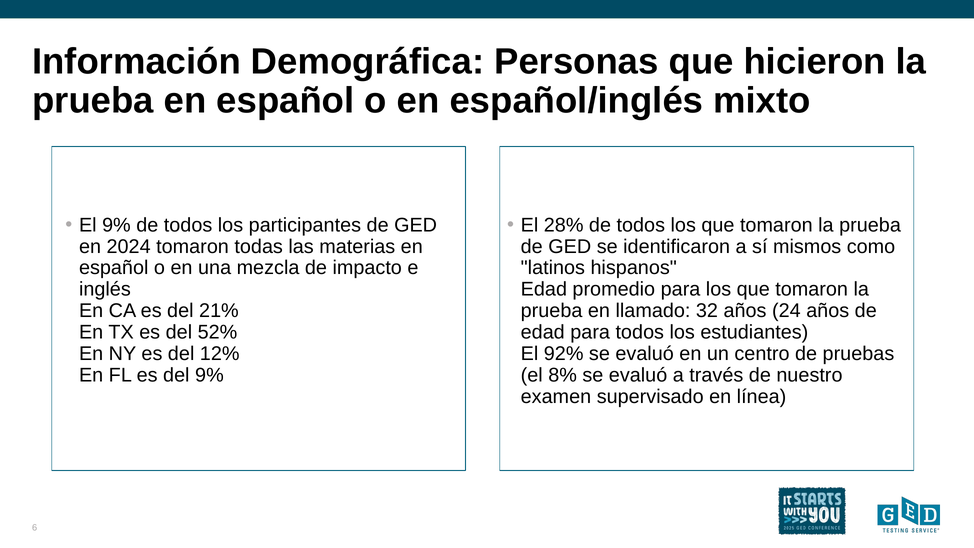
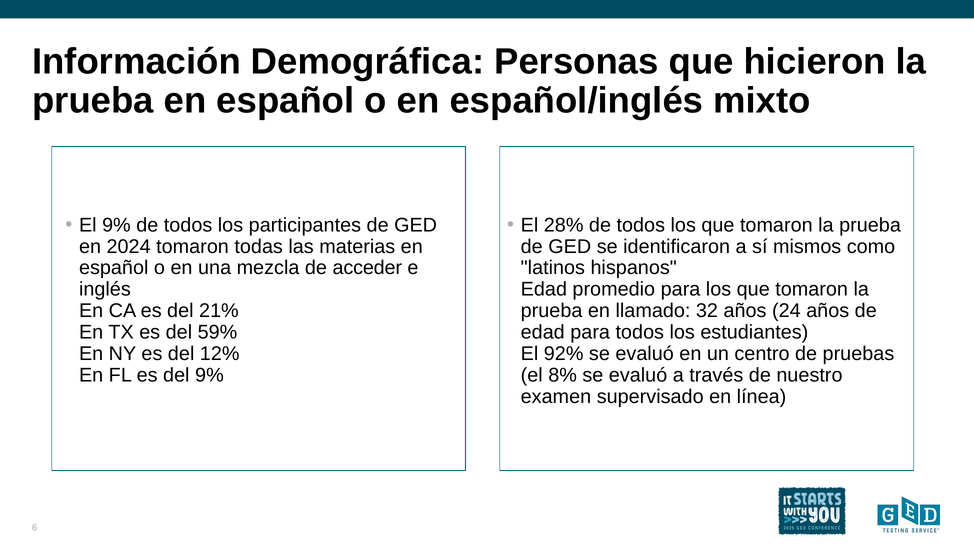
impacto: impacto -> acceder (367, 268)
52%: 52% -> 59% (217, 332)
